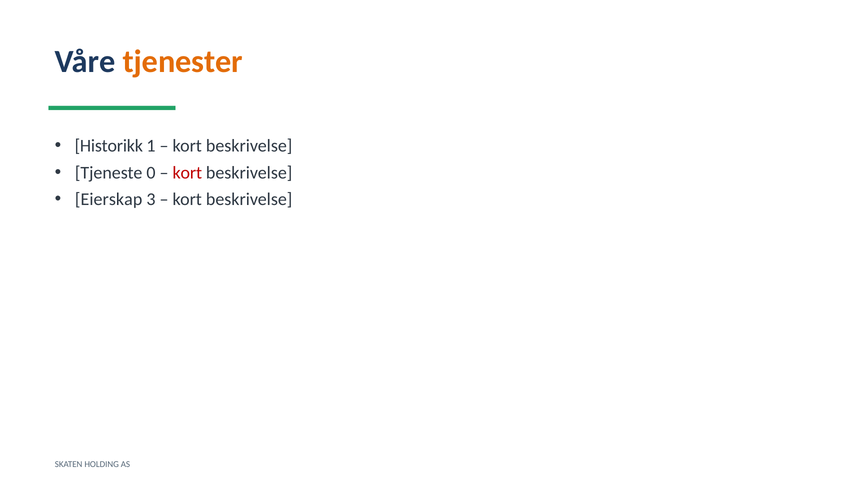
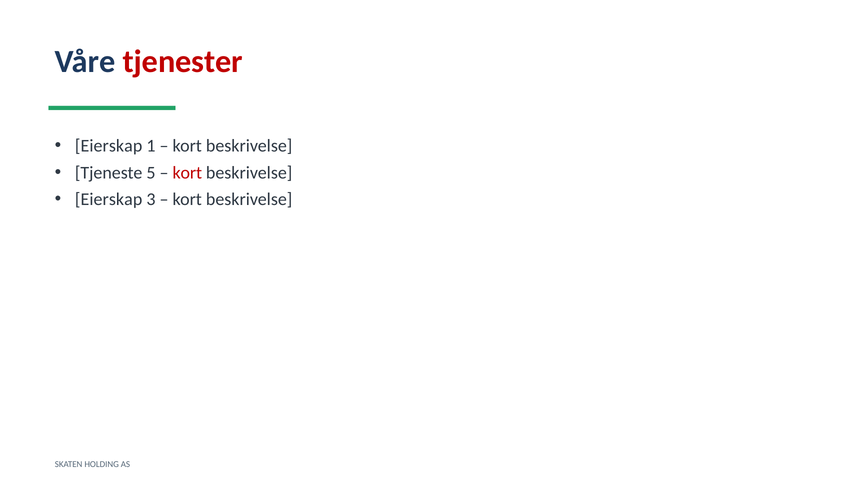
tjenester colour: orange -> red (183, 61)
Historikk: Historikk -> Eierskap (109, 146)
0: 0 -> 5 (151, 173)
